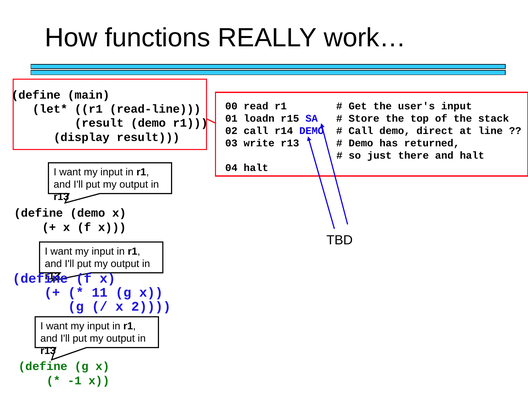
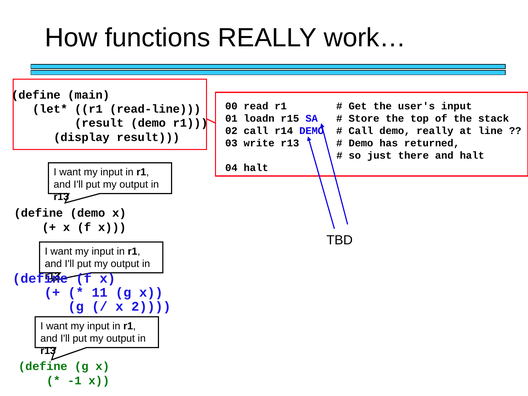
demo direct: direct -> really (435, 131)
